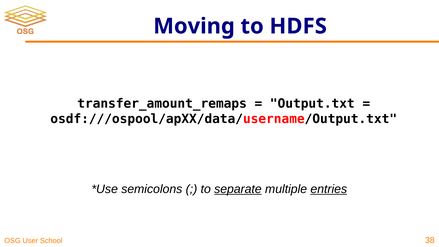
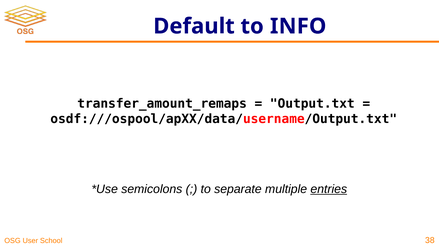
Moving: Moving -> Default (194, 26)
HDFS: HDFS -> INFO (298, 26)
separate underline: present -> none (238, 189)
